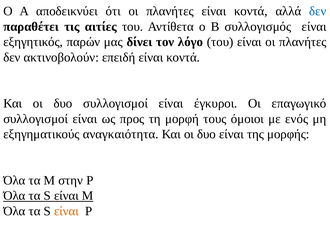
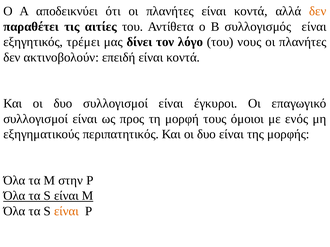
δεν colour: blue -> orange (318, 11)
παρών: παρών -> τρέμει (83, 42)
του είναι: είναι -> νους (249, 42)
αναγκαιότητα: αναγκαιότητα -> περιπατητικός (121, 135)
